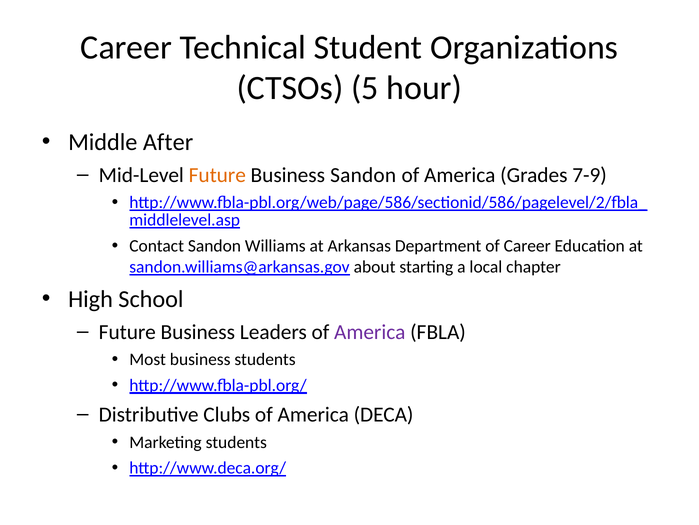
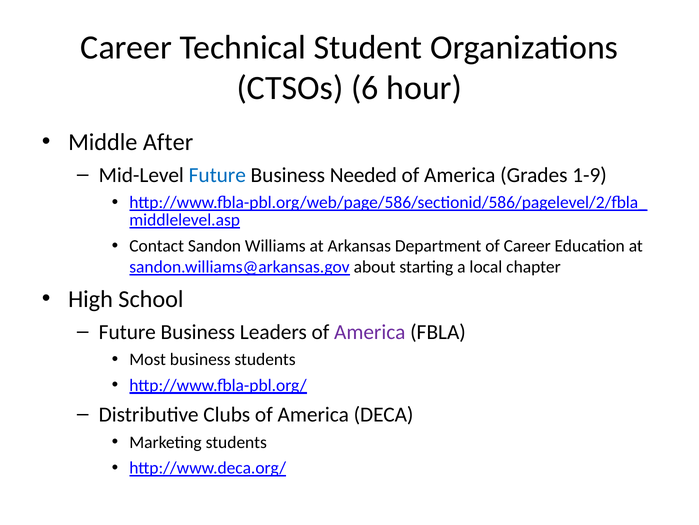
5: 5 -> 6 (365, 88)
Future colour: orange -> blue (217, 175)
Business Sandon: Sandon -> Needed (363, 175)
7-9: 7-9 -> 1-9 (590, 175)
